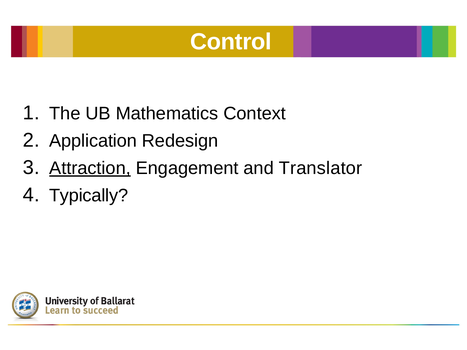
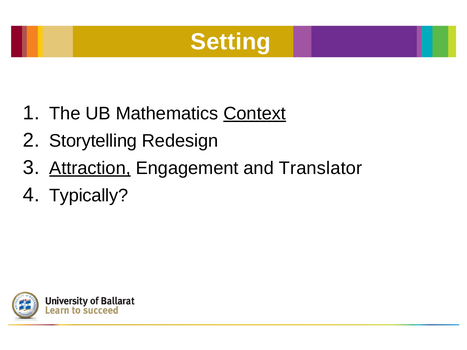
Control: Control -> Setting (231, 42)
Context underline: none -> present (255, 114)
Application: Application -> Storytelling (93, 141)
